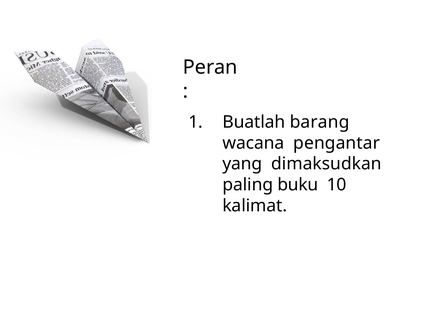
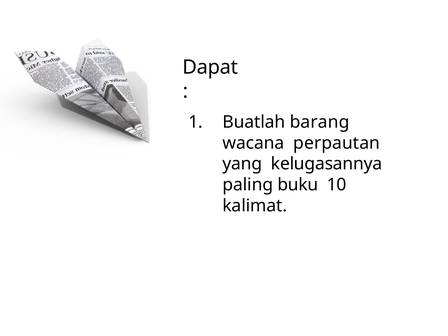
Peran: Peran -> Dapat (210, 67)
pengantar: pengantar -> perpautan (337, 143)
dimaksudkan: dimaksudkan -> kelugasannya (327, 164)
